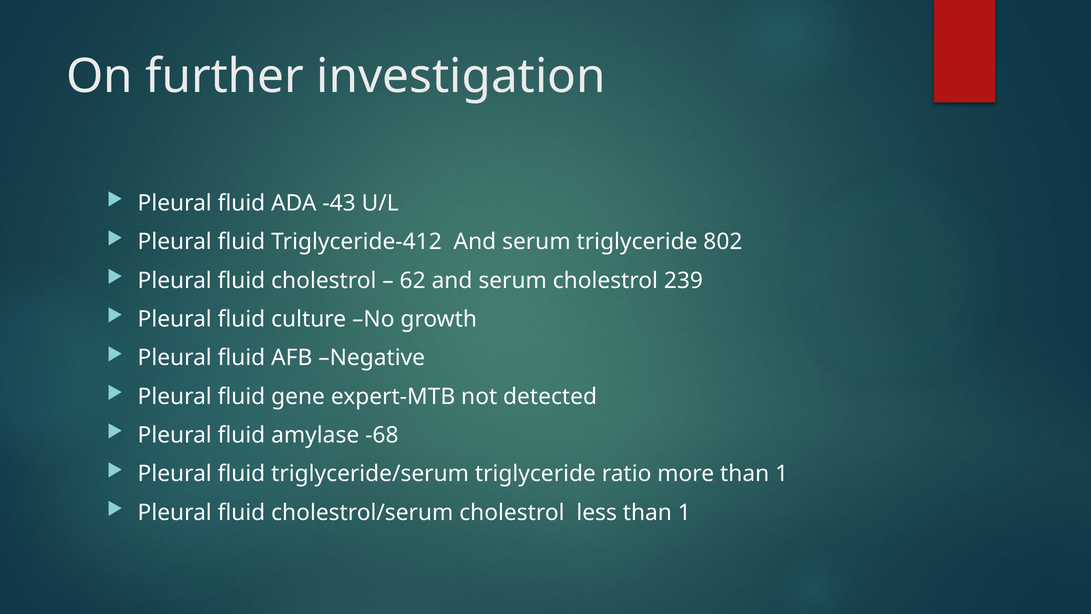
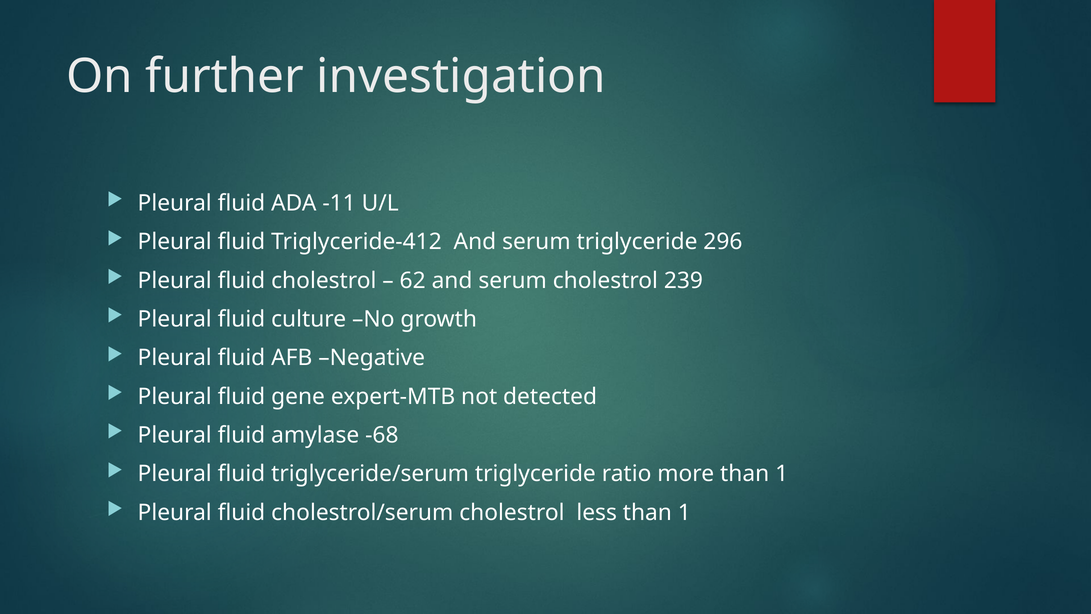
-43: -43 -> -11 (339, 203)
802: 802 -> 296 (723, 242)
